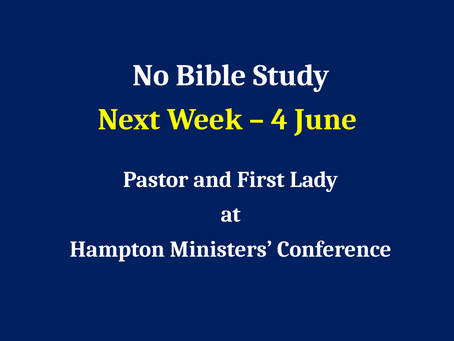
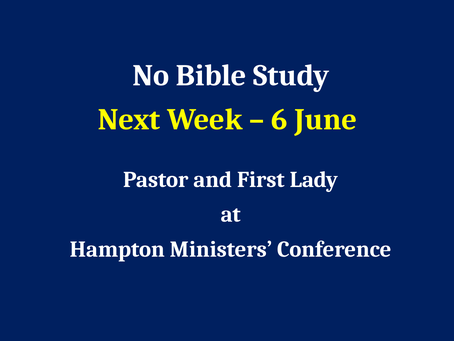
4: 4 -> 6 (279, 119)
